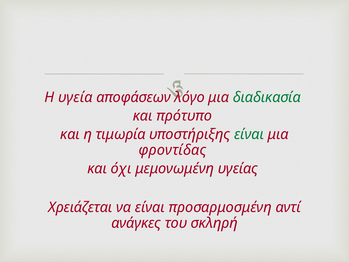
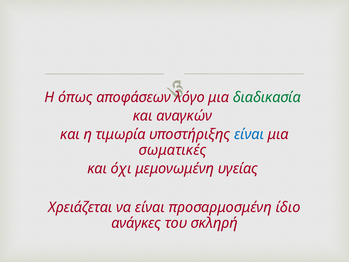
υγεία: υγεία -> όπως (75, 97)
πρότυπο: πρότυπο -> αναγκών (184, 116)
είναι colour: green -> blue (249, 134)
φροντίδας: φροντίδας -> σωματικές (173, 150)
αντί: αντί -> ίδιο (288, 207)
